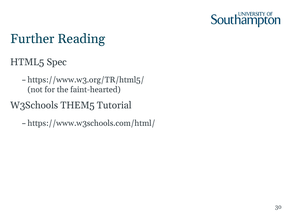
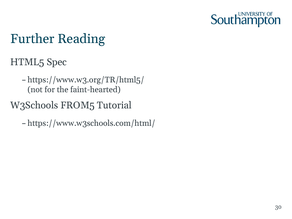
THEM5: THEM5 -> FROM5 (78, 105)
